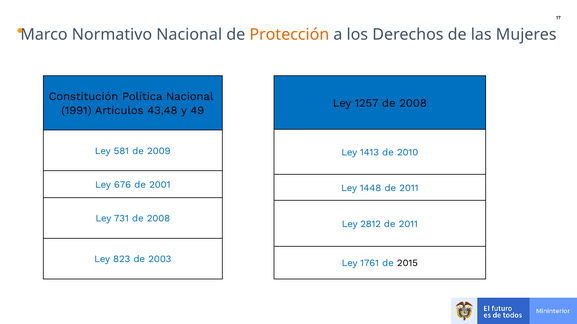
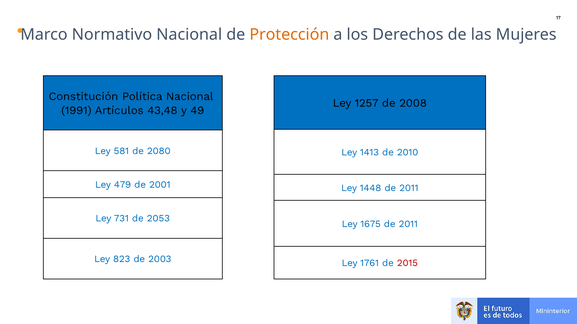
2009: 2009 -> 2080 (159, 151)
676: 676 -> 479 (123, 185)
731 de 2008: 2008 -> 2053 (158, 219)
2812: 2812 -> 1675 (371, 224)
2015 colour: black -> red (407, 264)
